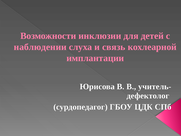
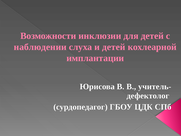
и связь: связь -> детей (114, 47)
